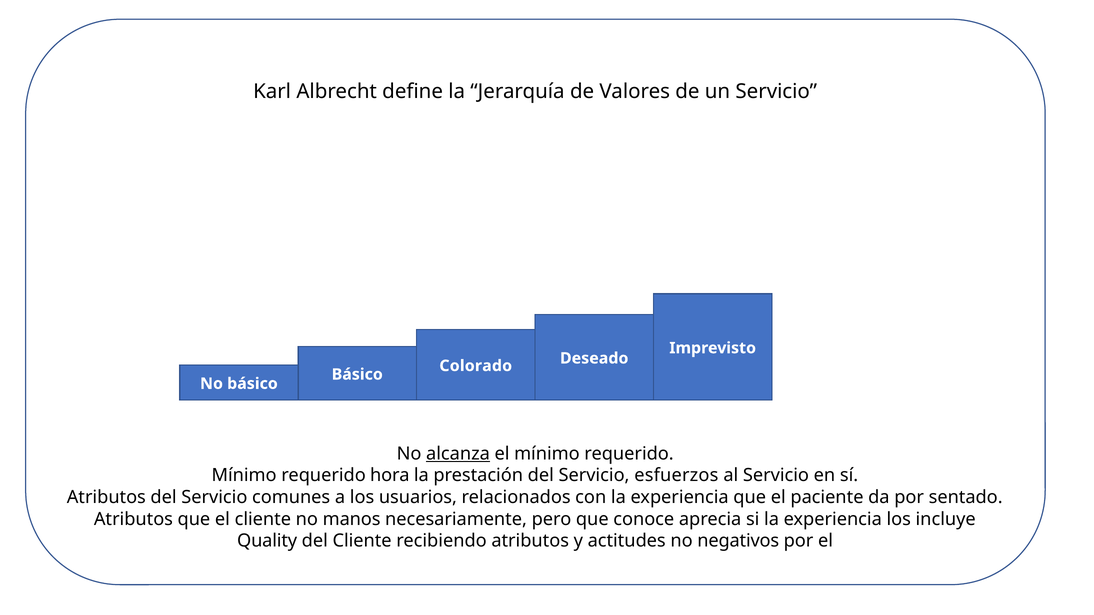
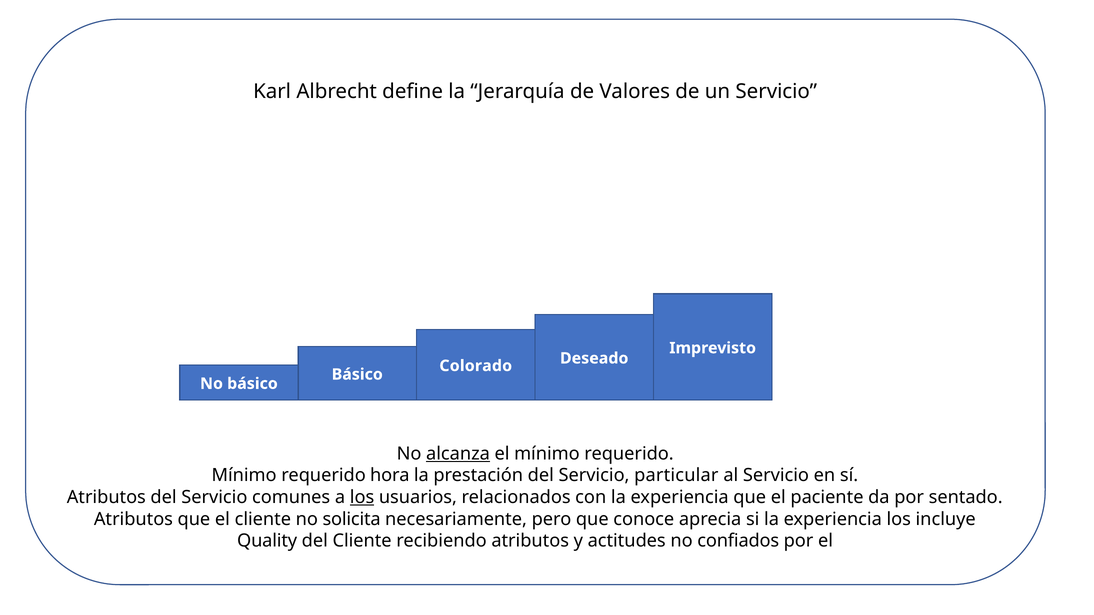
esfuerzos: esfuerzos -> particular (676, 476)
los underline: none -> present (362, 498)
manos: manos -> solicita (352, 519)
negativos: negativos -> confiados (738, 541)
